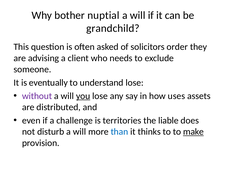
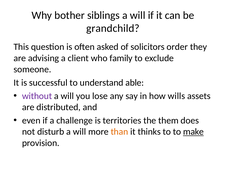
nuptial: nuptial -> siblings (103, 15)
needs: needs -> family (121, 58)
eventually: eventually -> successful (48, 83)
understand lose: lose -> able (135, 83)
you underline: present -> none (83, 96)
uses: uses -> wills (176, 96)
liable: liable -> them (168, 121)
than colour: blue -> orange (119, 132)
